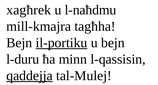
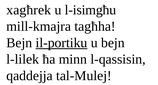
l-naħdmu: l-naħdmu -> l-isimgħu (90, 10)
l-duru: l-duru -> l-lilek (23, 59)
qaddejja underline: present -> none (29, 76)
